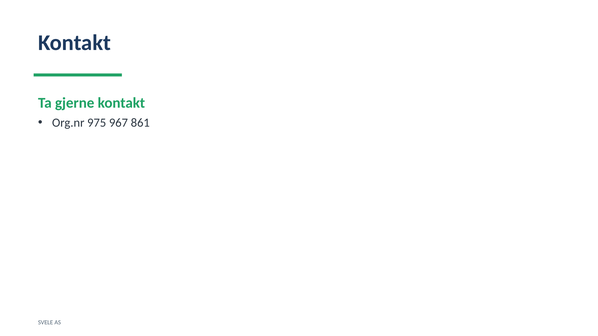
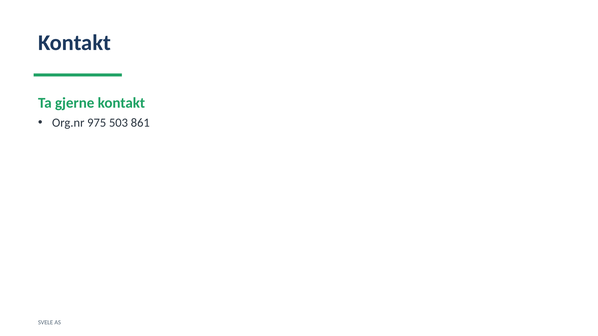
967: 967 -> 503 (118, 123)
